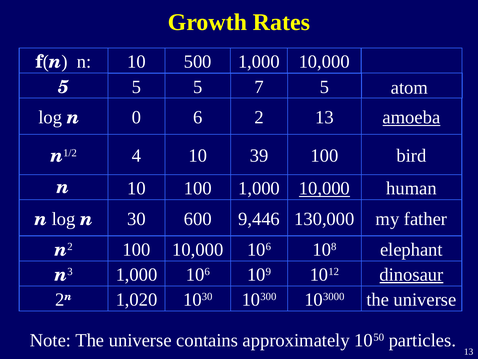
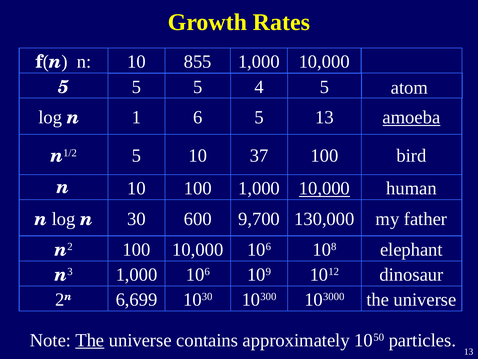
500: 500 -> 855 (198, 62)
7: 7 -> 4 (259, 87)
0: 0 -> 1 (137, 117)
6 2: 2 -> 5 (259, 117)
4: 4 -> 5 (137, 156)
39: 39 -> 37 (259, 156)
9,446: 9,446 -> 9,700 (259, 219)
dinosaur underline: present -> none (411, 274)
1,020: 1,020 -> 6,699 (137, 299)
The underline: none -> present (90, 340)
